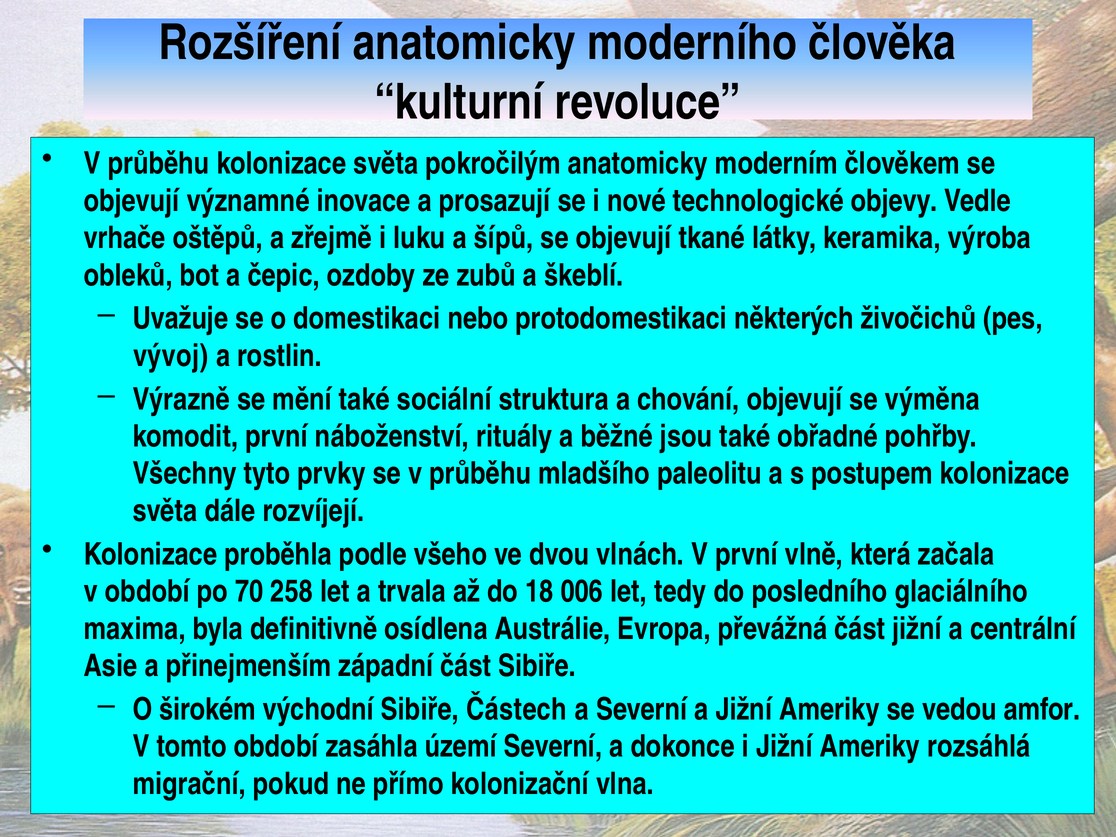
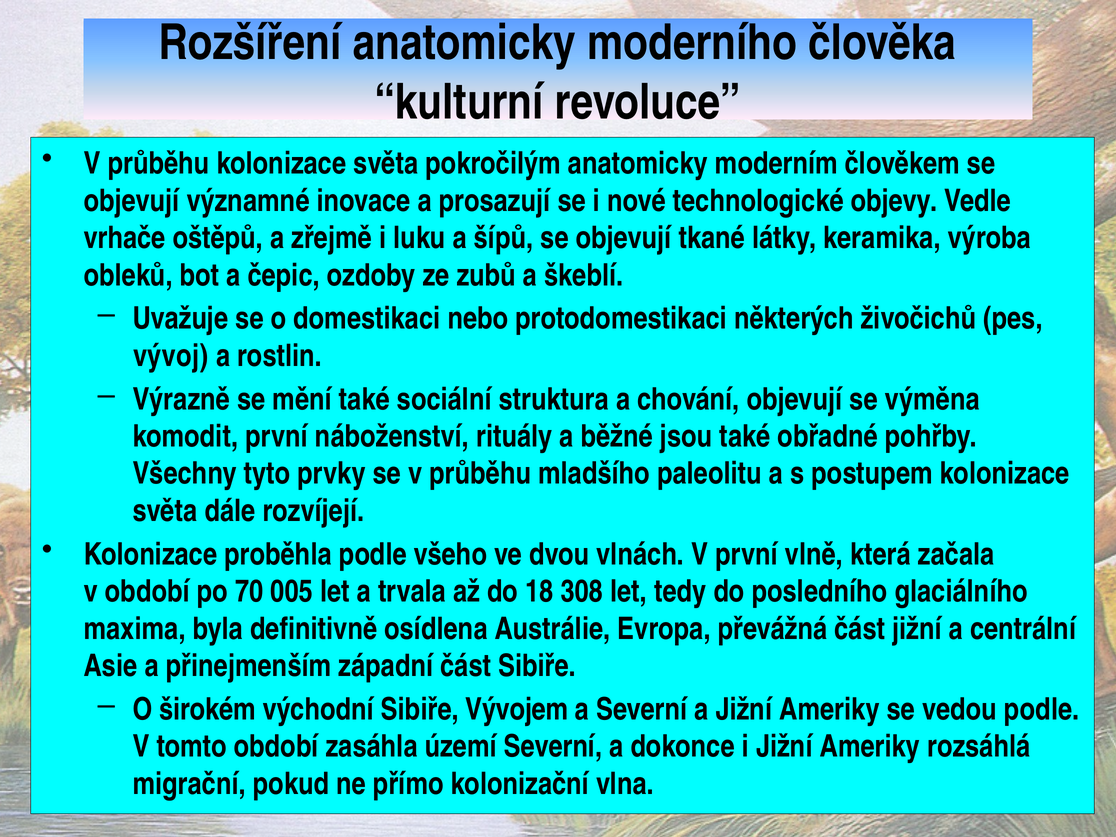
258: 258 -> 005 (292, 592)
006: 006 -> 308 (582, 592)
Částech: Částech -> Vývojem (517, 709)
vedou amfor: amfor -> podle (1042, 709)
